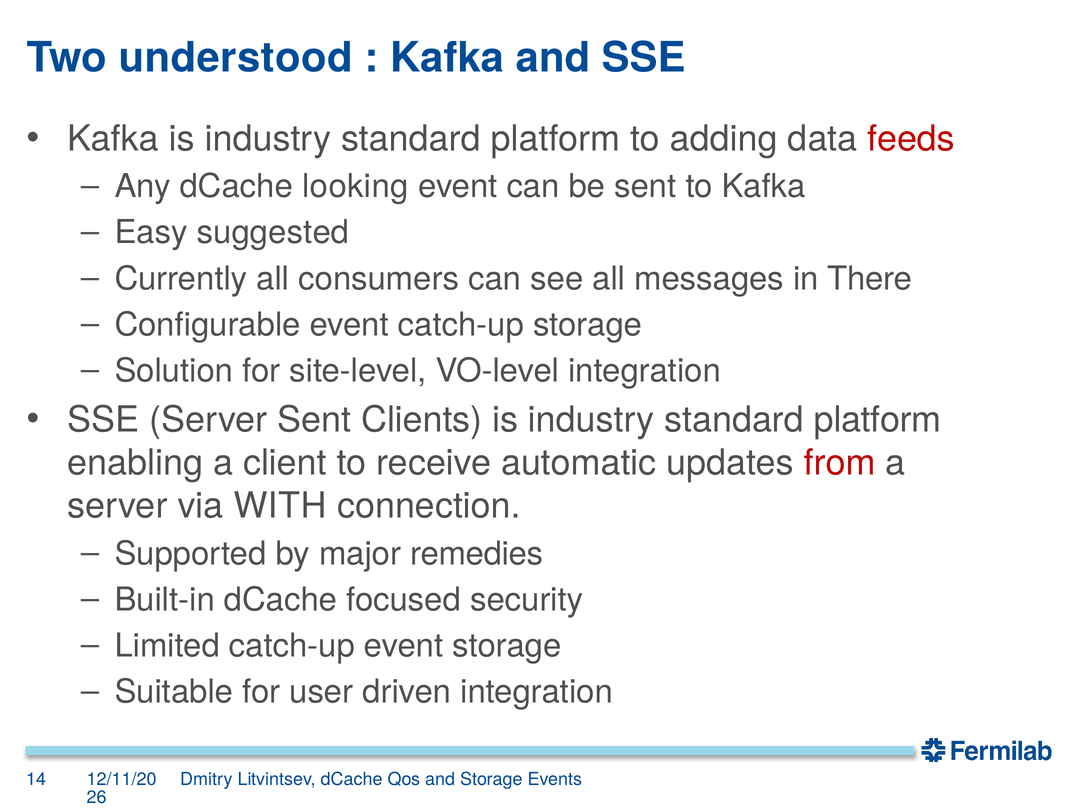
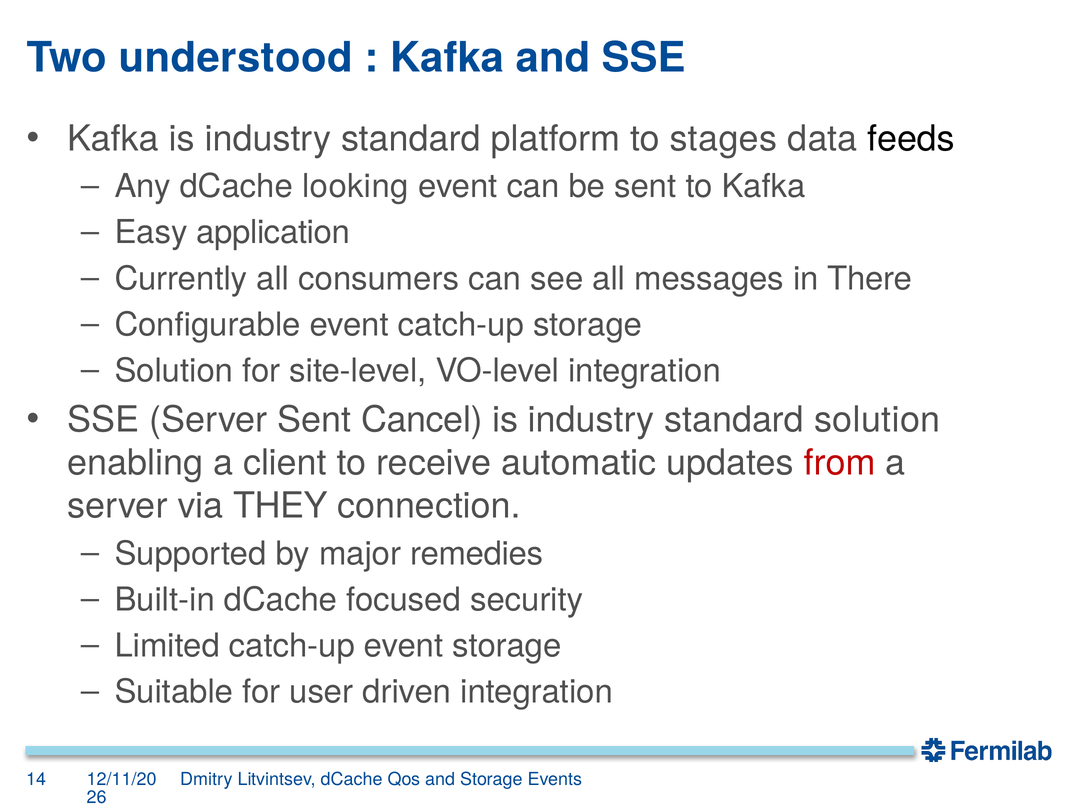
adding: adding -> stages (723, 139)
feeds colour: red -> black (911, 139)
suggested: suggested -> application (273, 232)
Clients: Clients -> Cancel (422, 419)
platform: platform -> solution (877, 419)
WITH: WITH -> THEY (280, 506)
